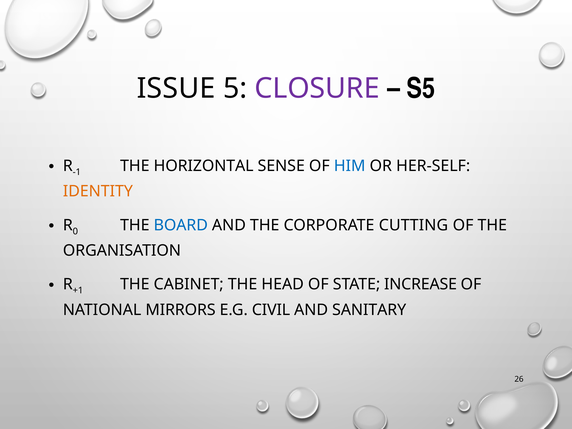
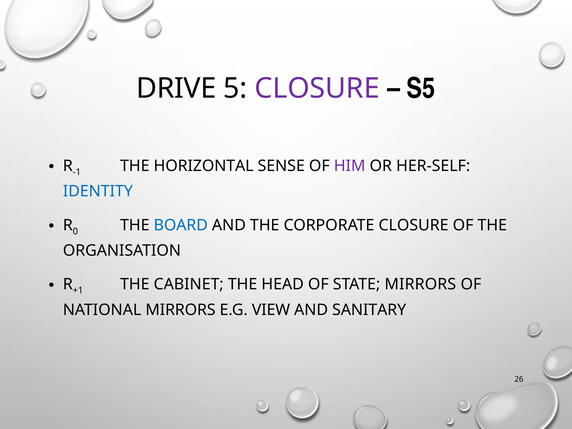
ISSUE: ISSUE -> DRIVE (176, 88)
HIM colour: blue -> purple (350, 166)
IDENTITY colour: orange -> blue (98, 191)
CORPORATE CUTTING: CUTTING -> CLOSURE (414, 225)
STATE INCREASE: INCREASE -> MIRRORS (420, 284)
CIVIL: CIVIL -> VIEW (271, 310)
